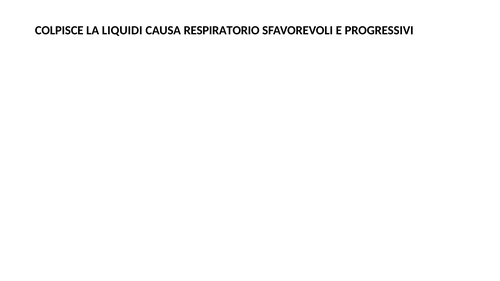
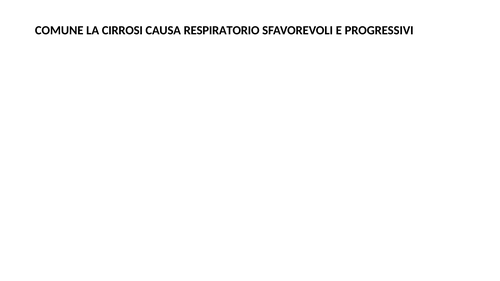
COLPISCE: COLPISCE -> COMUNE (59, 31)
LIQUIDI: LIQUIDI -> CIRROSI (122, 31)
